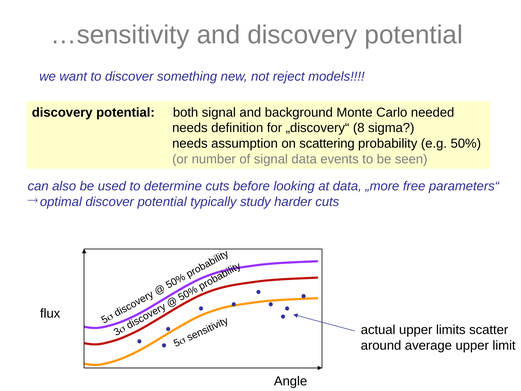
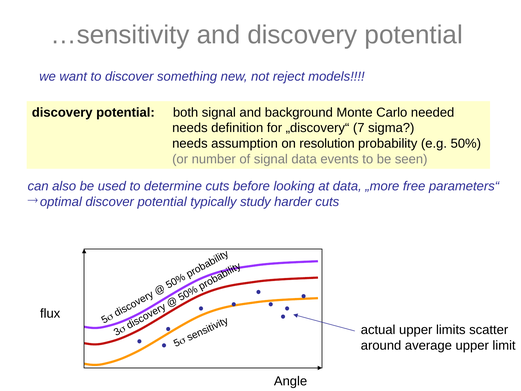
8: 8 -> 7 (359, 128)
scattering: scattering -> resolution (327, 144)
